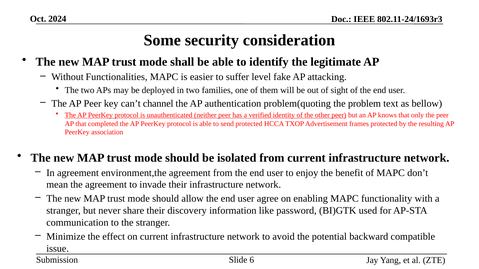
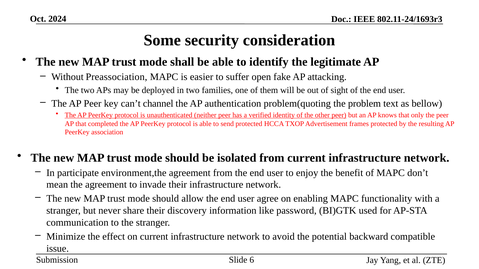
Functionalities: Functionalities -> Preassociation (117, 77)
level: level -> open (261, 77)
In agreement: agreement -> participate (78, 173)
